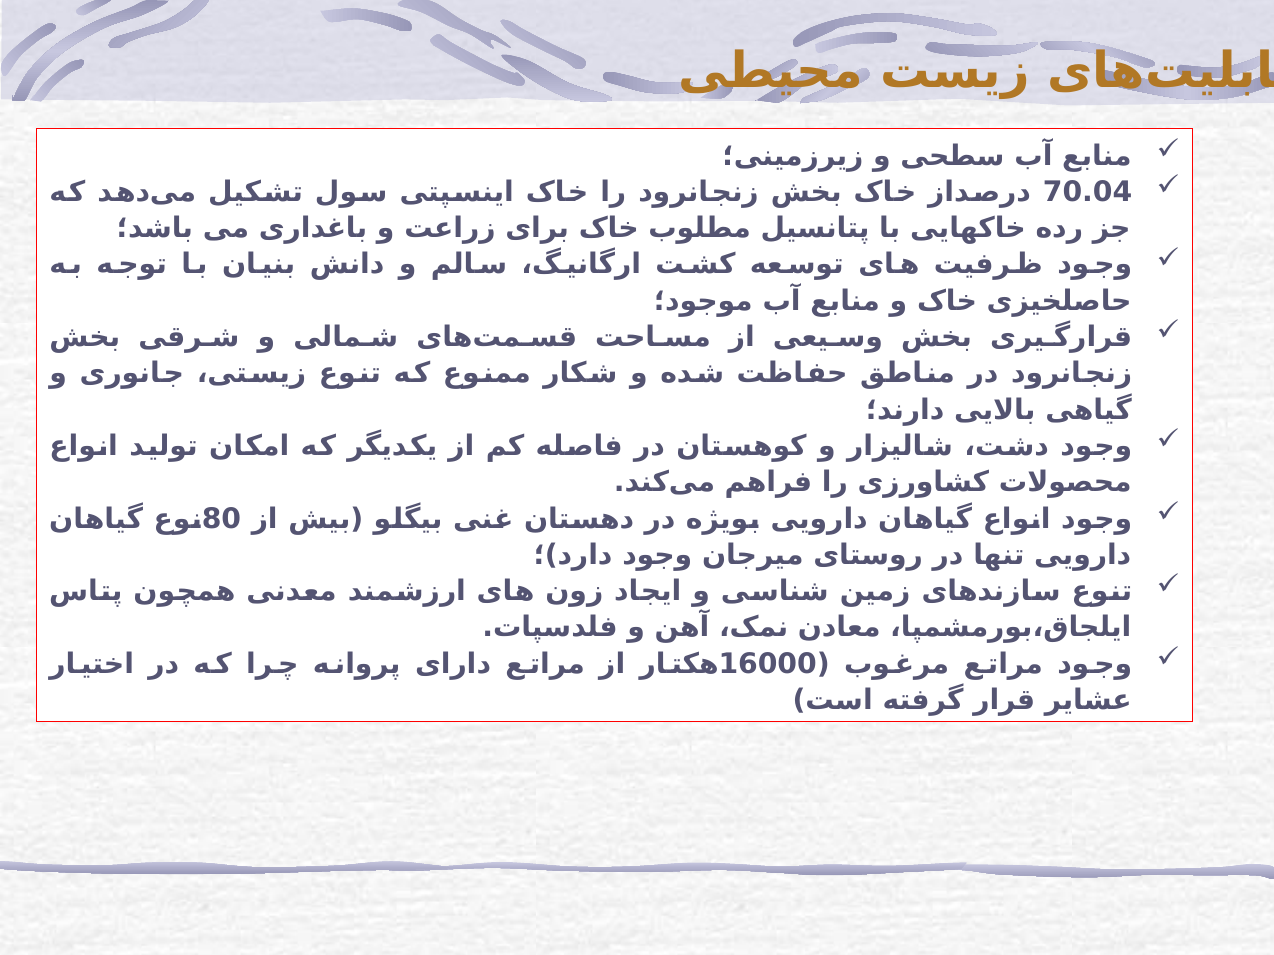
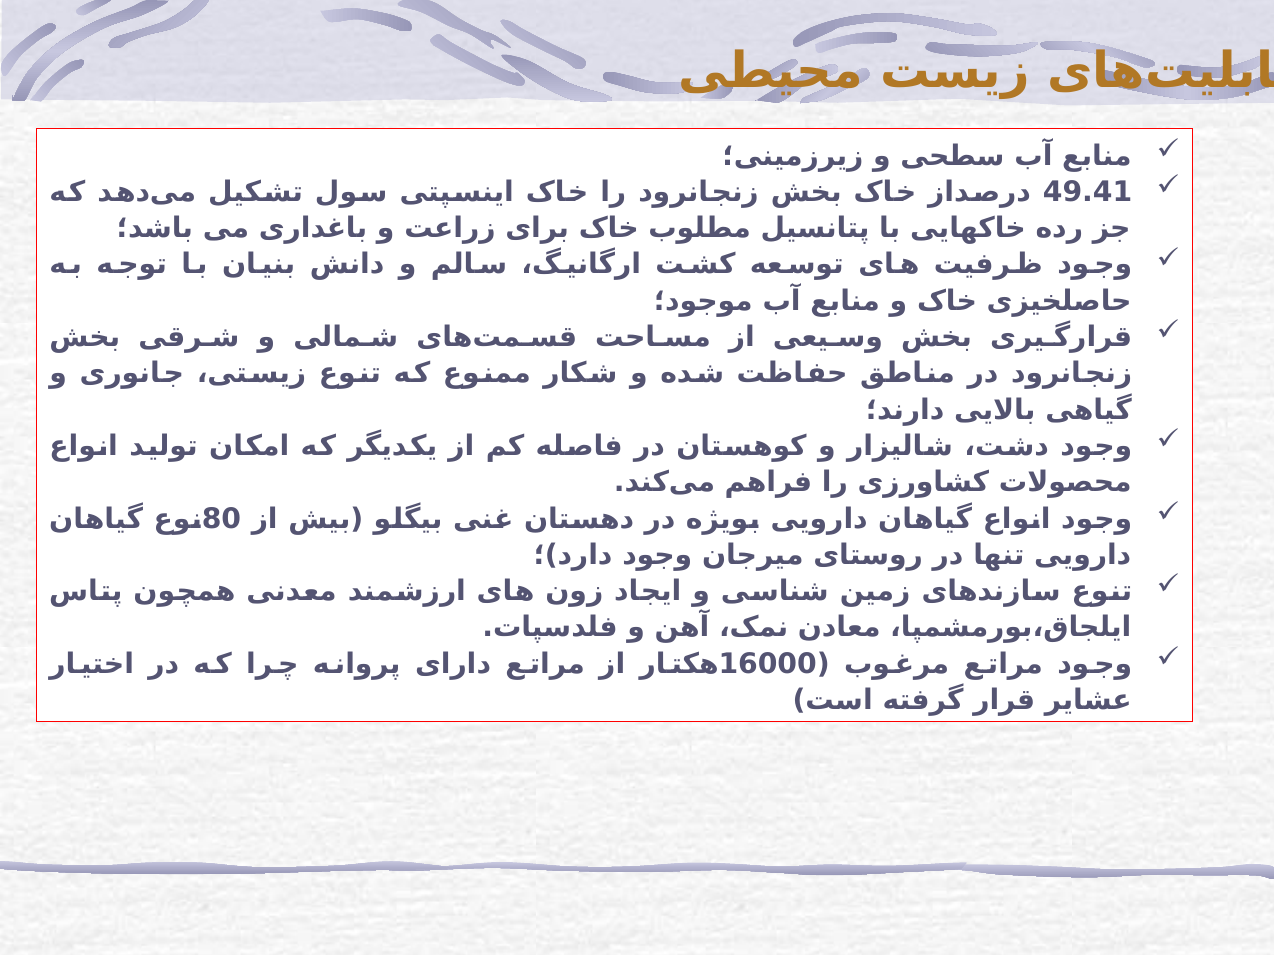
70.04: 70.04 -> 49.41 (1088, 192)
